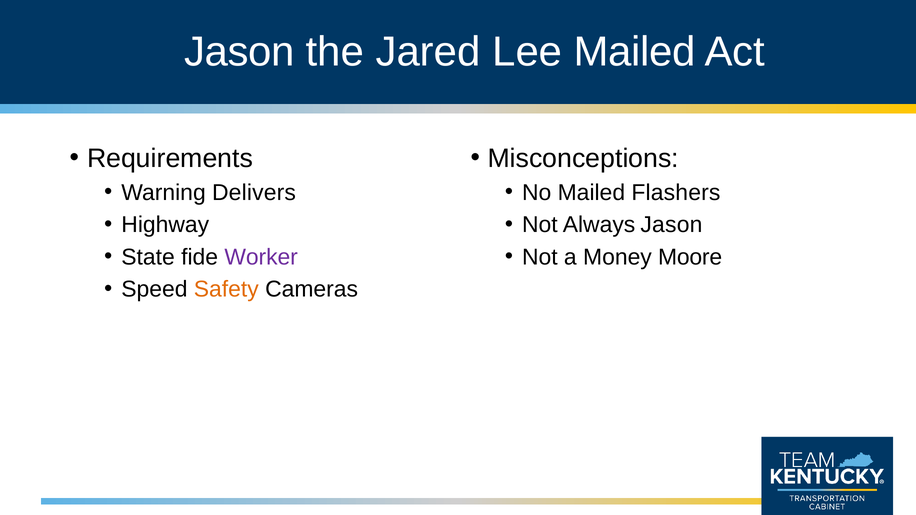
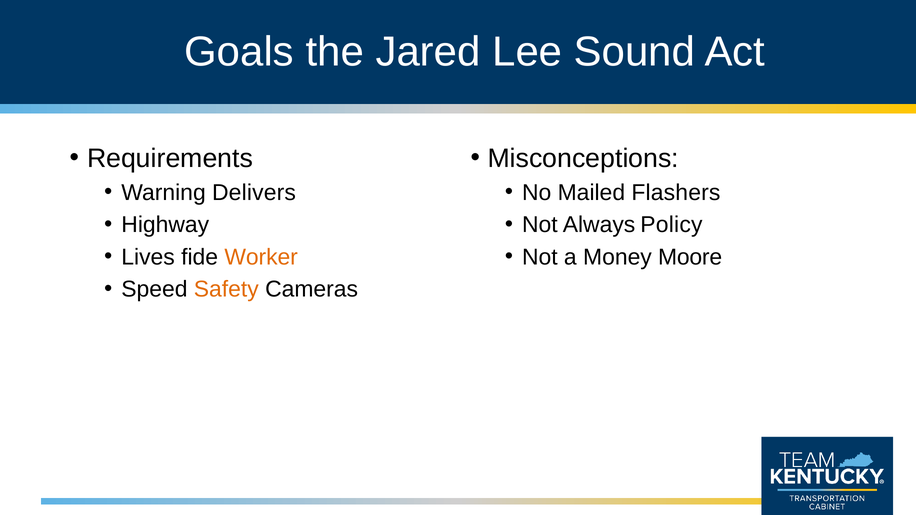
Jason: Jason -> Goals (239, 52)
Lee Mailed: Mailed -> Sound (634, 52)
Always Jason: Jason -> Policy (671, 225)
State: State -> Lives (148, 257)
Worker colour: purple -> orange (261, 257)
